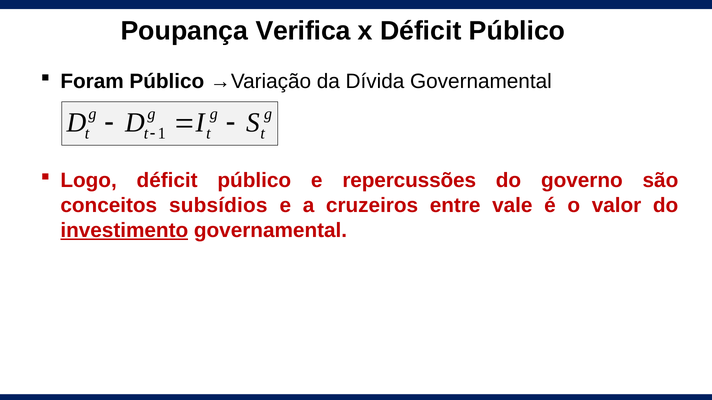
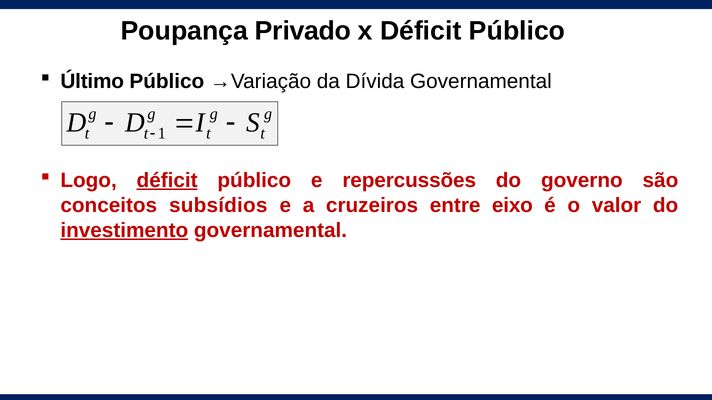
Verifica: Verifica -> Privado (303, 31)
Foram: Foram -> Último (92, 82)
déficit underline: none -> present (167, 181)
vale: vale -> eixo (512, 206)
